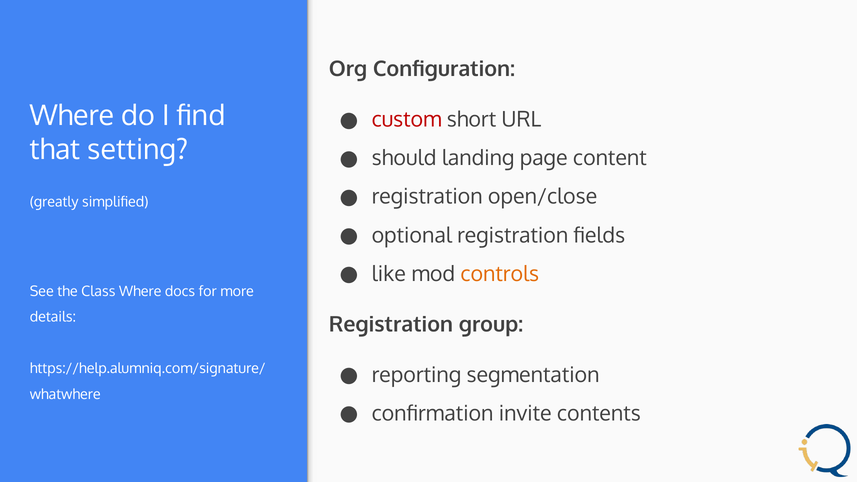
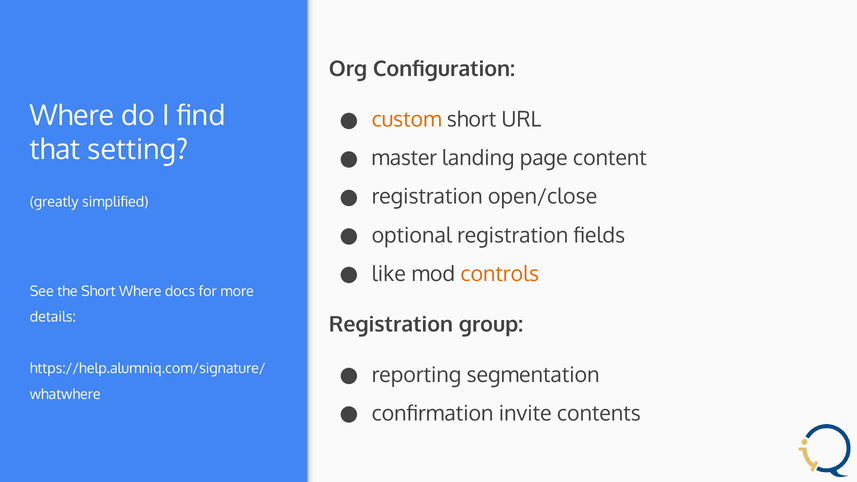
custom colour: red -> orange (407, 120)
should: should -> master (404, 158)
the Class: Class -> Short (98, 292)
